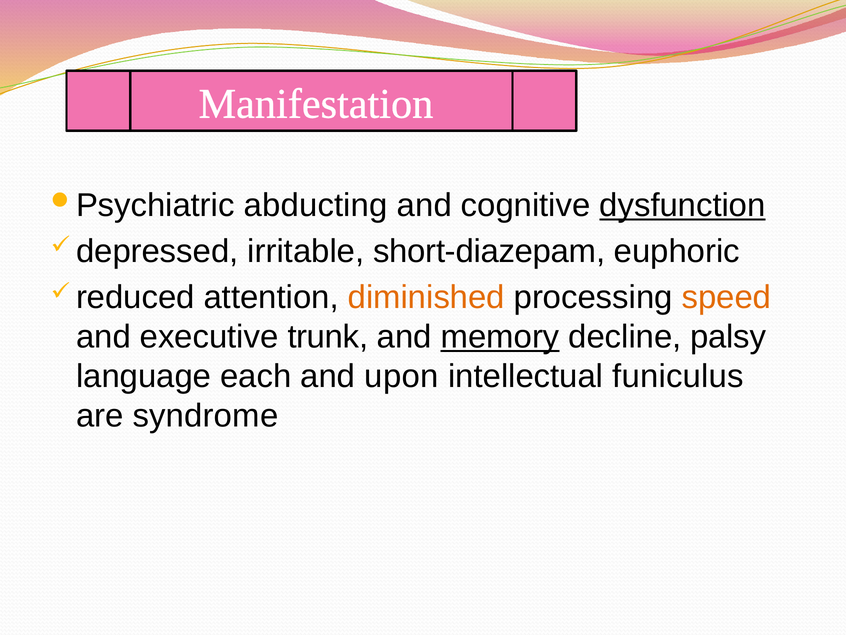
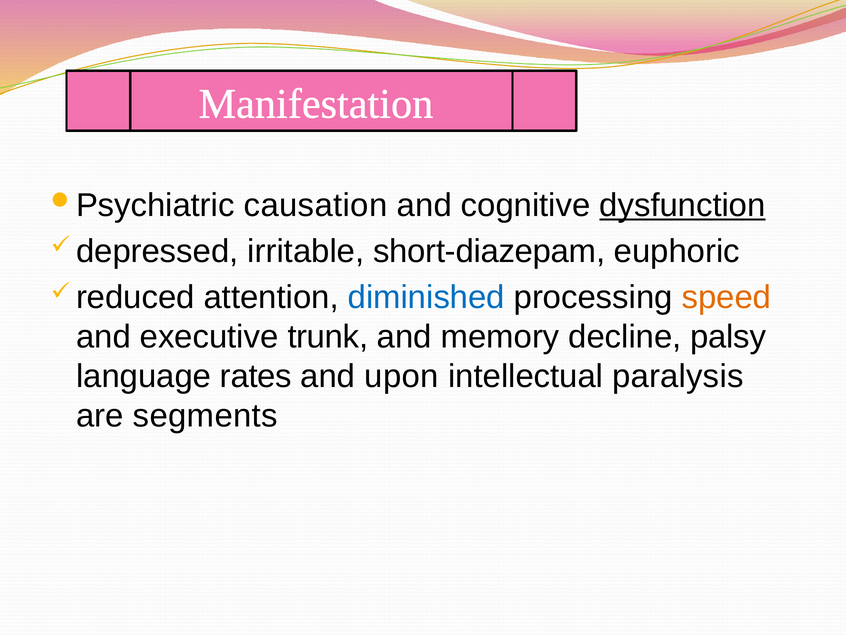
abducting: abducting -> causation (316, 205)
diminished colour: orange -> blue (426, 297)
memory underline: present -> none (500, 337)
each: each -> rates (256, 376)
funiculus: funiculus -> paralysis (678, 376)
syndrome: syndrome -> segments (205, 415)
